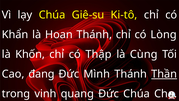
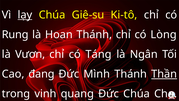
lạy underline: none -> present (25, 15)
Khẩn: Khẩn -> Rung (15, 34)
Khốn: Khốn -> Vươn (30, 54)
Thập: Thập -> Táng (99, 54)
Cùng: Cùng -> Ngân (144, 54)
